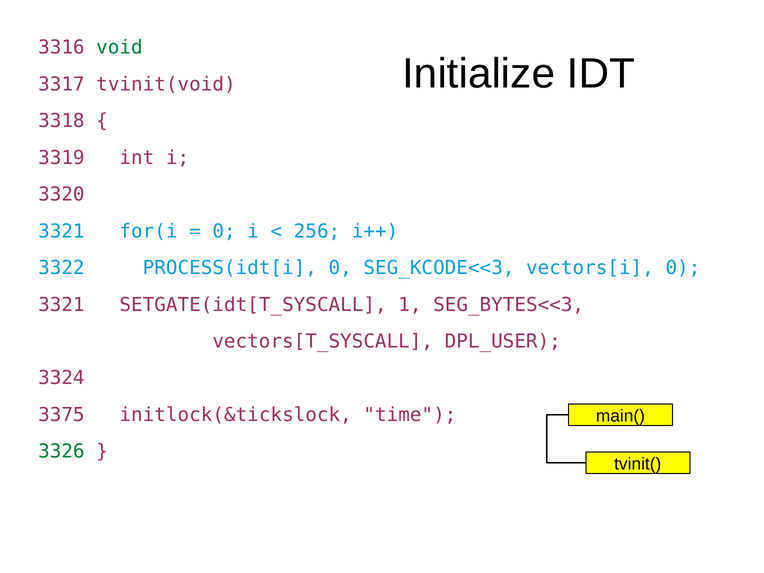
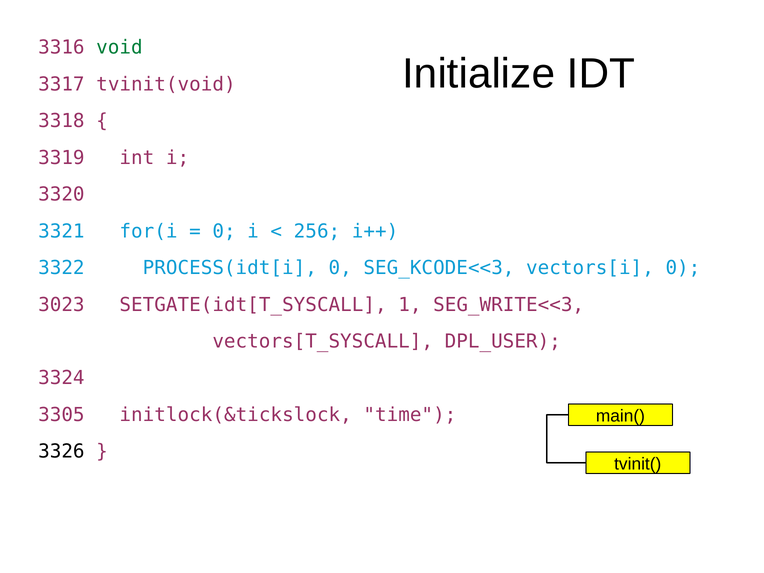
3321: 3321 -> 3023 (61, 305)
SEG_BYTES<<3: SEG_BYTES<<3 -> SEG_WRITE<<3 (509, 305)
3375: 3375 -> 3305 (61, 415)
3326 colour: green -> black (61, 452)
